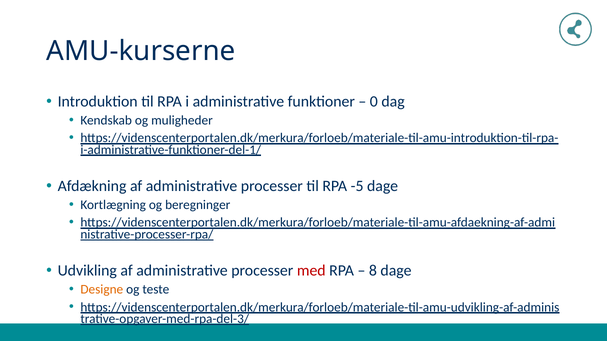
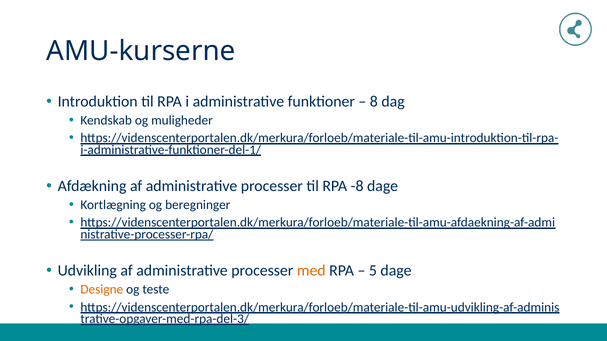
0: 0 -> 8 (374, 102)
-5: -5 -> -8 (357, 186)
med colour: red -> orange (311, 271)
8: 8 -> 5 (373, 271)
